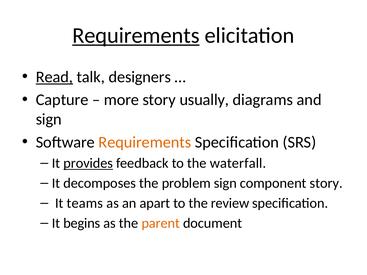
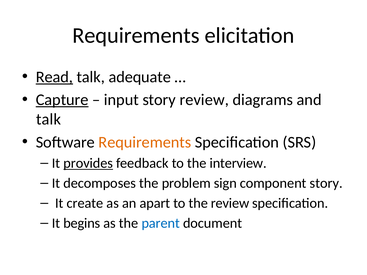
Requirements underline: present -> none (136, 36)
designers: designers -> adequate (140, 77)
Capture underline: none -> present (62, 100)
more: more -> input (121, 100)
story usually: usually -> review (204, 100)
sign: sign -> talk (49, 119)
waterfall: waterfall -> interview (238, 163)
teams: teams -> create (85, 203)
parent colour: orange -> blue (161, 223)
